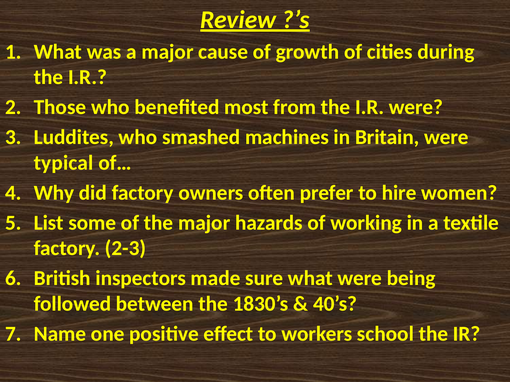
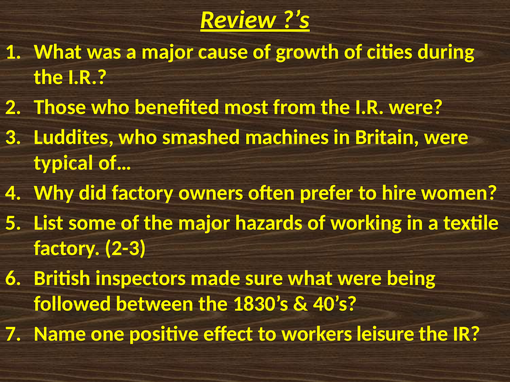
school: school -> leisure (386, 334)
